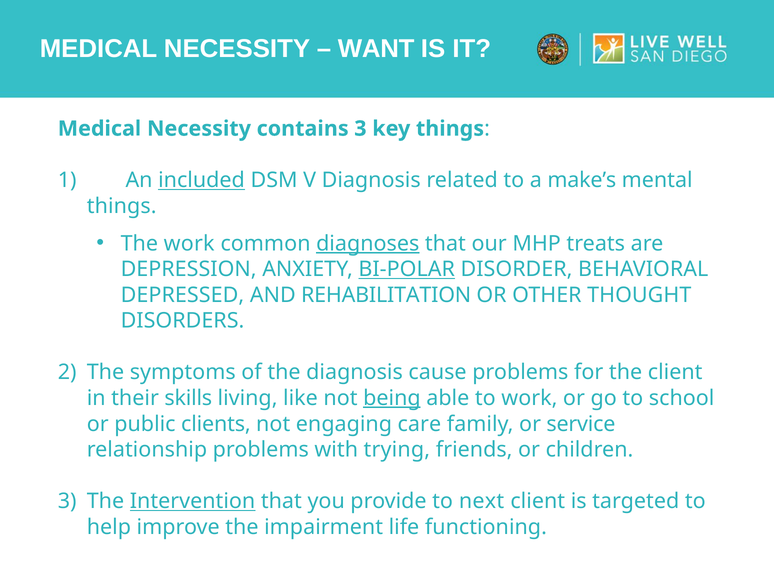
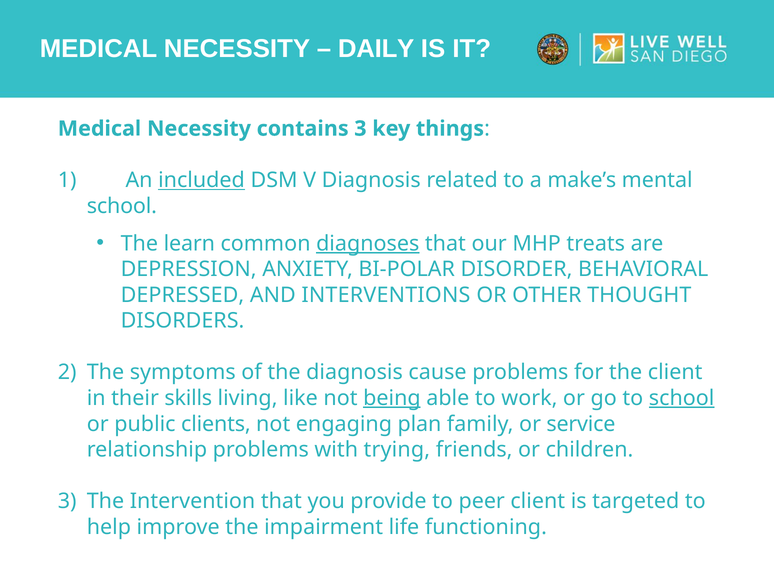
WANT: WANT -> DAILY (376, 49)
things: things -> school (122, 206)
The work: work -> learn (189, 244)
BI-POLAR underline: present -> none (407, 269)
REHABILITATION: REHABILITATION -> INTERVENTIONS (386, 295)
school underline: none -> present (682, 398)
care: care -> plan (419, 424)
Intervention underline: present -> none (193, 502)
next: next -> peer (482, 502)
